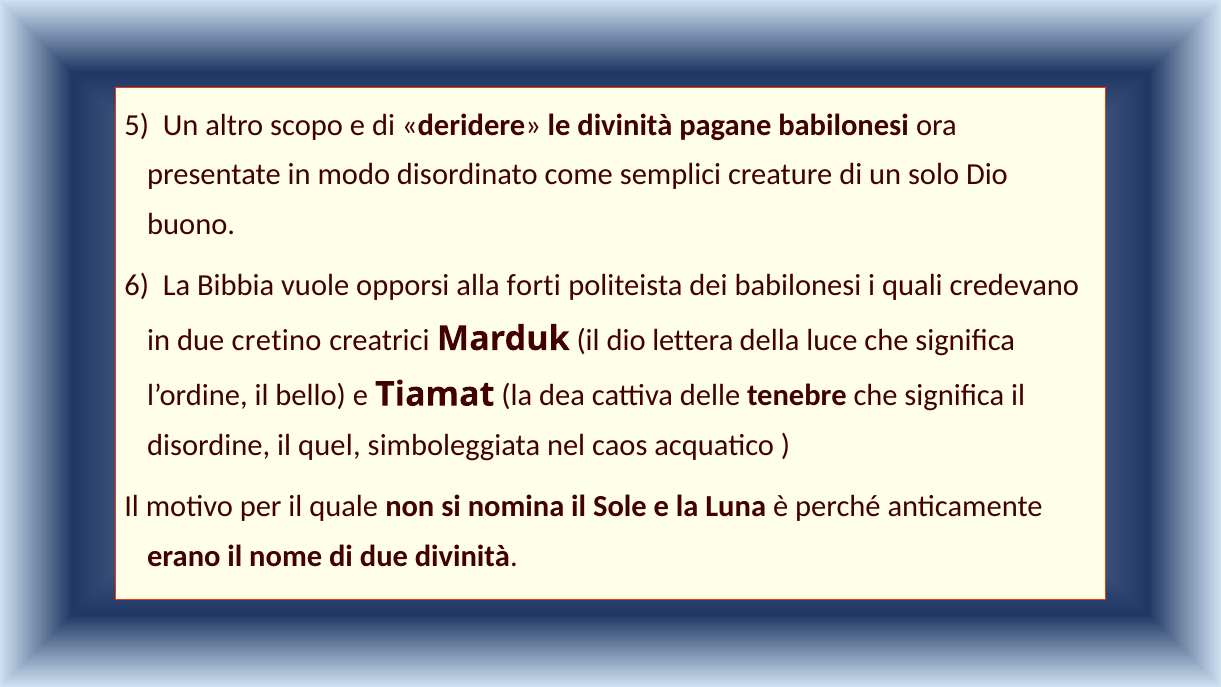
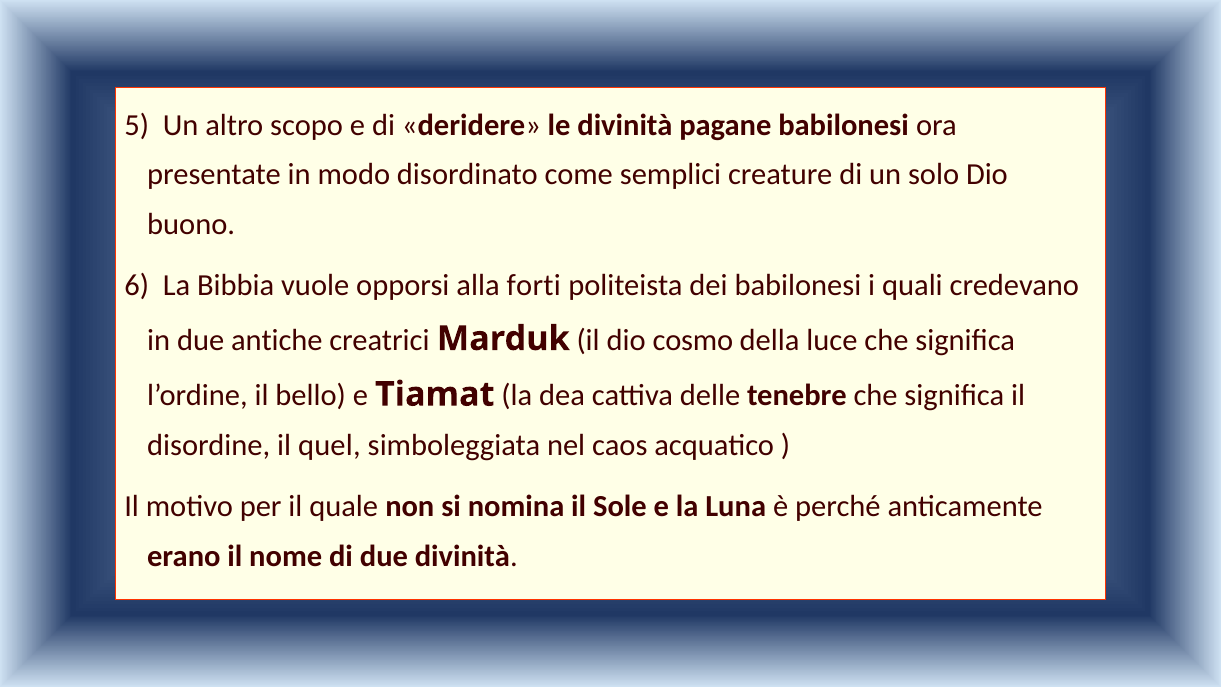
cretino: cretino -> antiche (277, 340)
lettera: lettera -> cosmo (693, 340)
